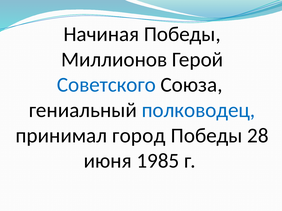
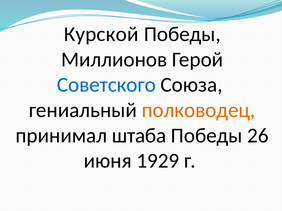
Начиная: Начиная -> Курской (101, 34)
полководец colour: blue -> orange (198, 110)
город: город -> штаба (139, 136)
28: 28 -> 26 (258, 136)
1985: 1985 -> 1929 (158, 161)
